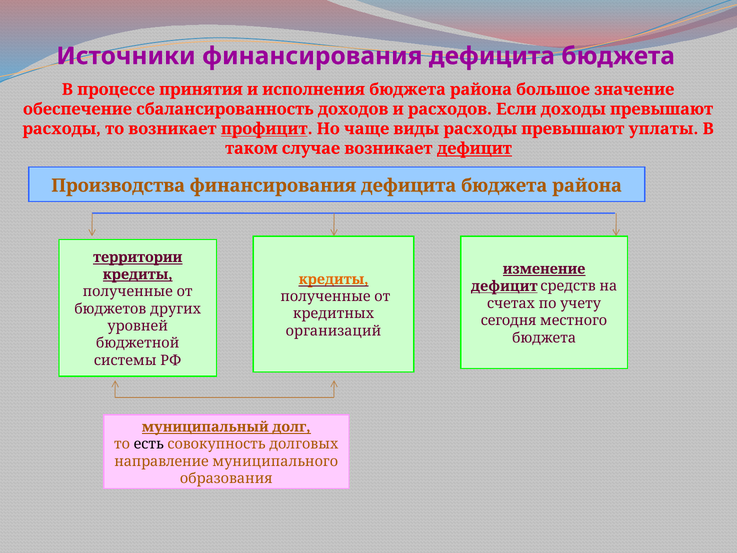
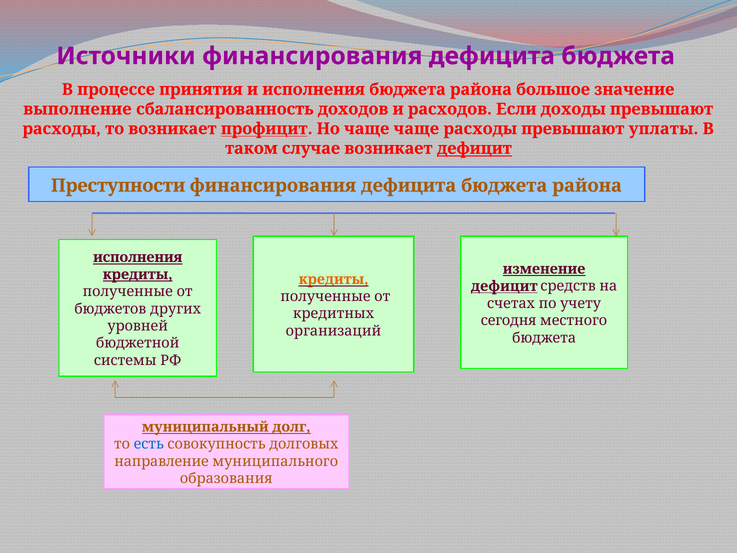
обеспечение: обеспечение -> выполнение (77, 109)
чаще виды: виды -> чаще (416, 129)
Производства: Производства -> Преступности (118, 186)
территории: территории -> исполнения (138, 257)
есть colour: black -> blue (149, 444)
